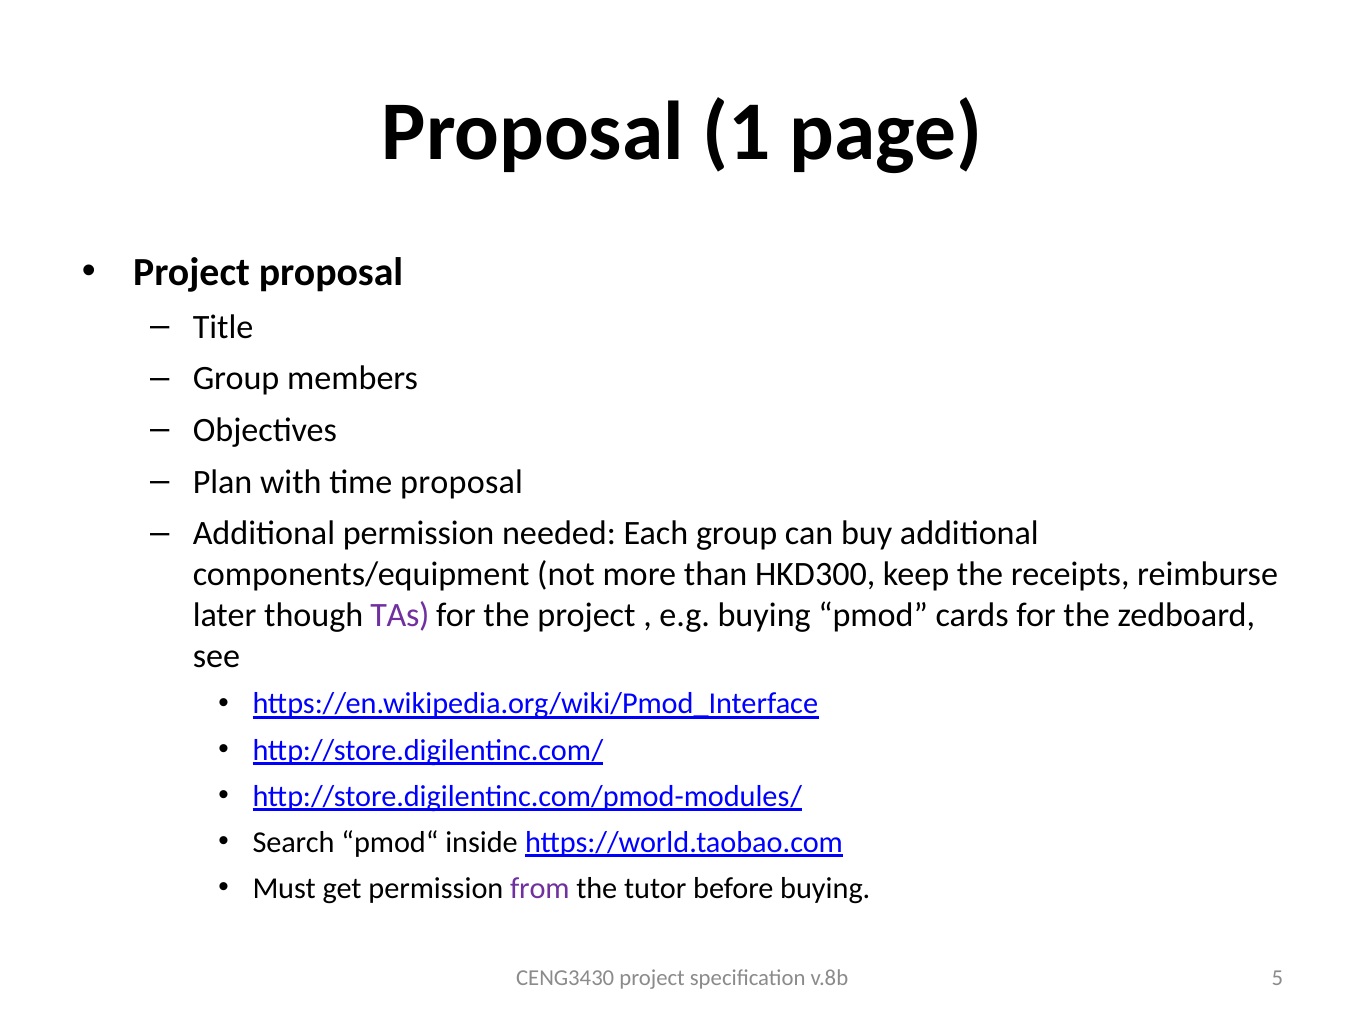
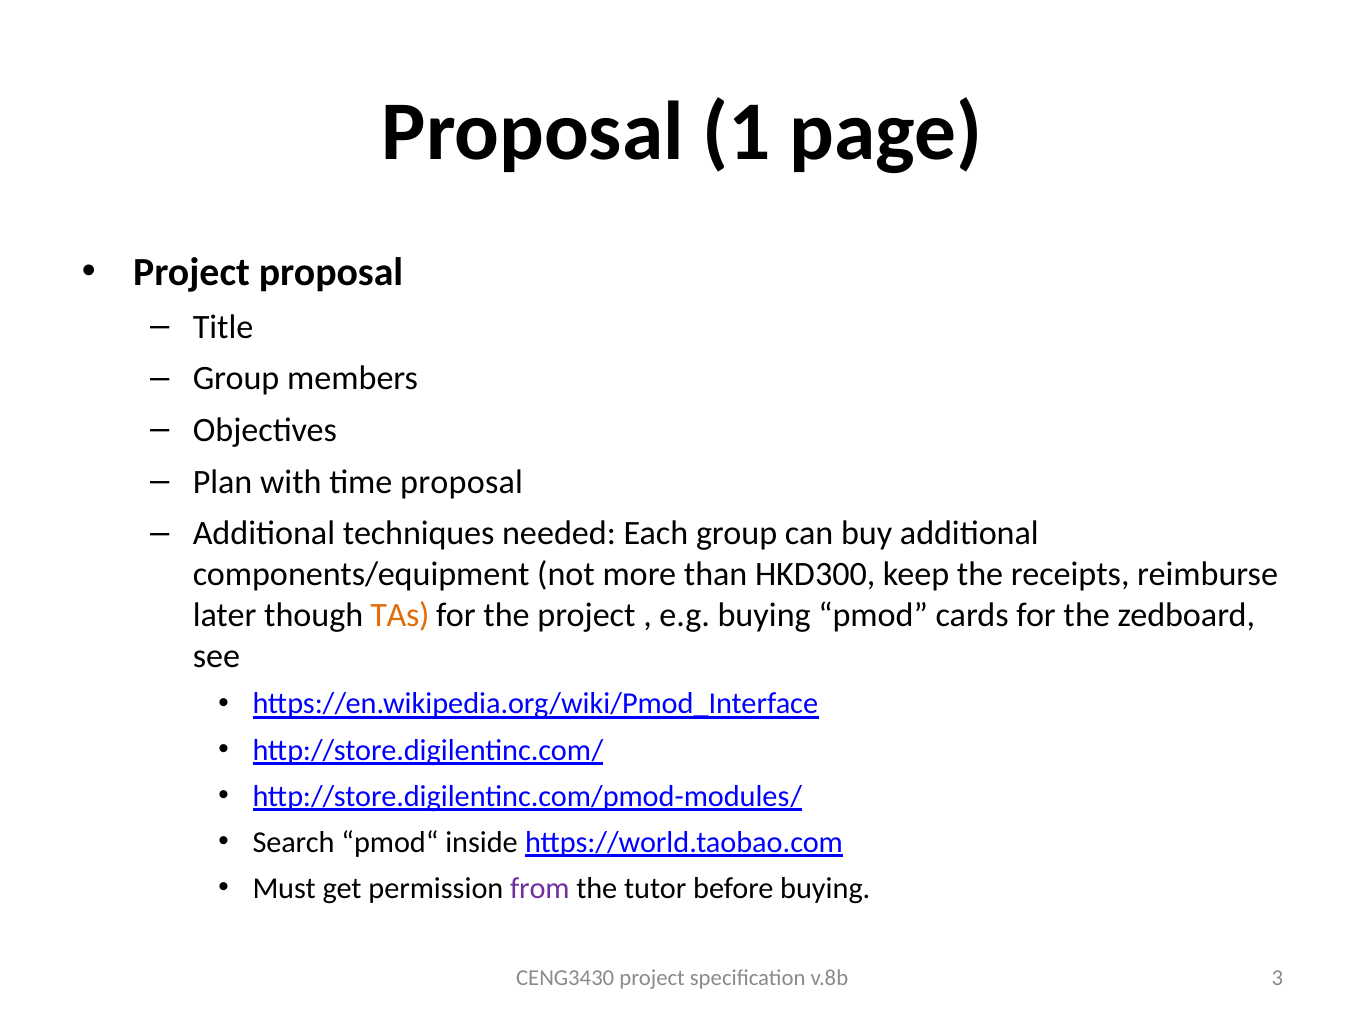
Additional permission: permission -> techniques (419, 533)
TAs colour: purple -> orange (400, 615)
5: 5 -> 3 (1277, 977)
